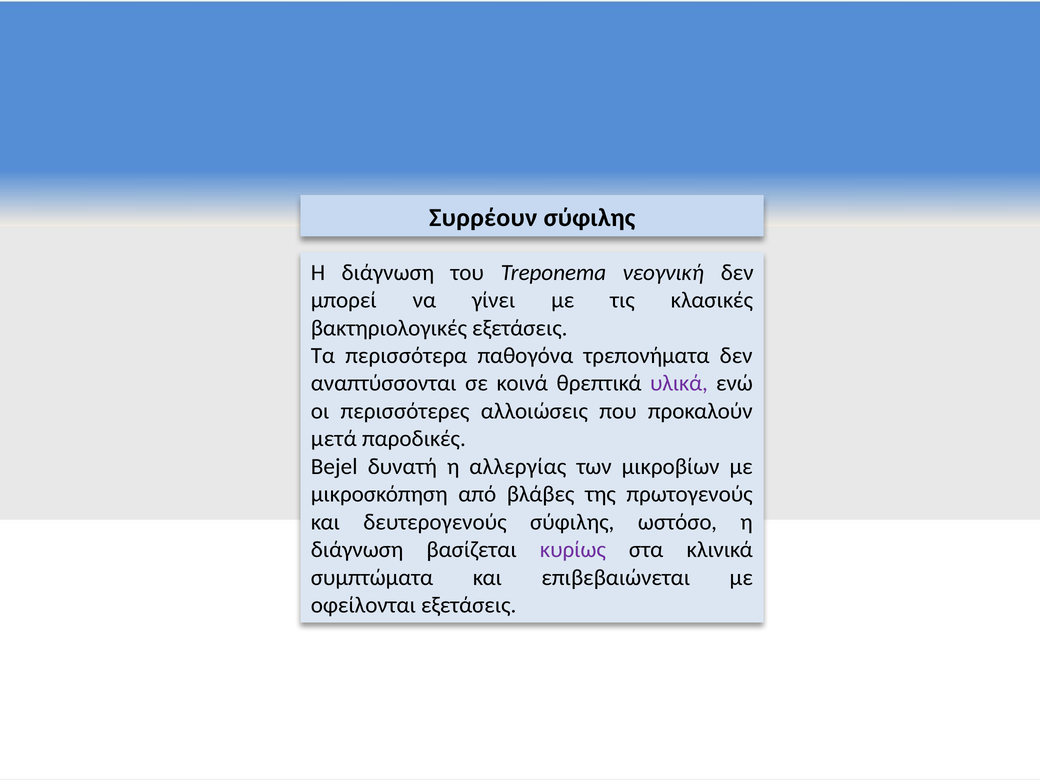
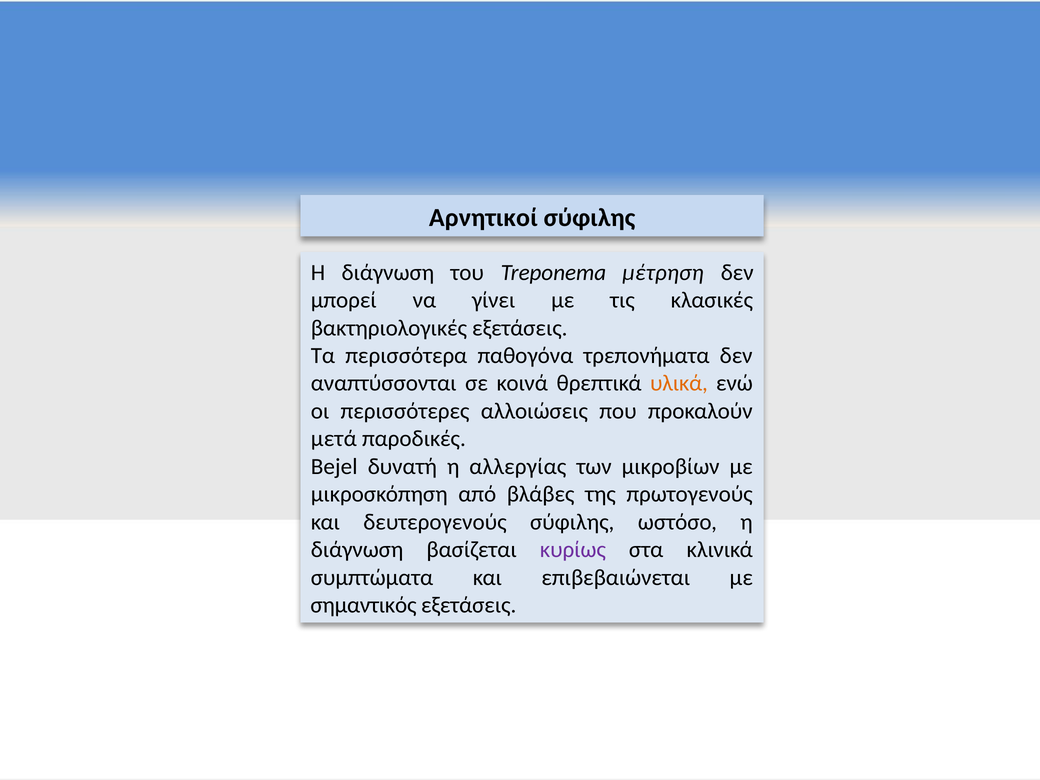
Συρρέουν: Συρρέουν -> Αρνητικοί (483, 217)
νεογνική: νεογνική -> μέτρηση (663, 272)
υλικά colour: purple -> orange (679, 383)
οφείλονται: οφείλονται -> σημαντικός (363, 605)
